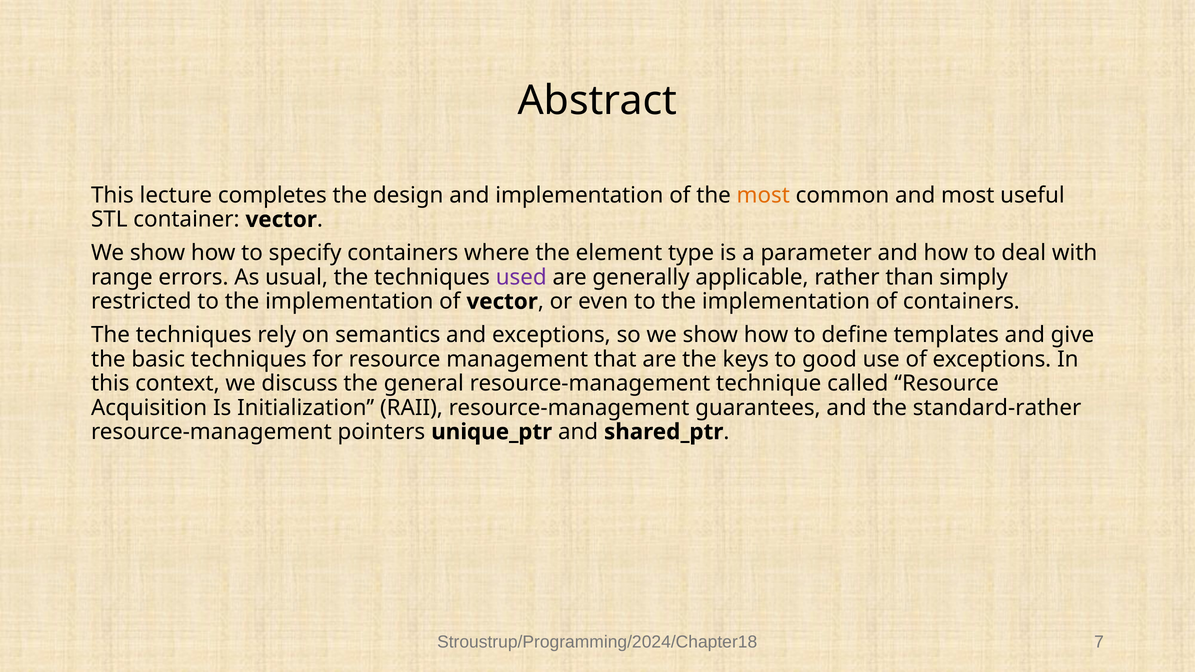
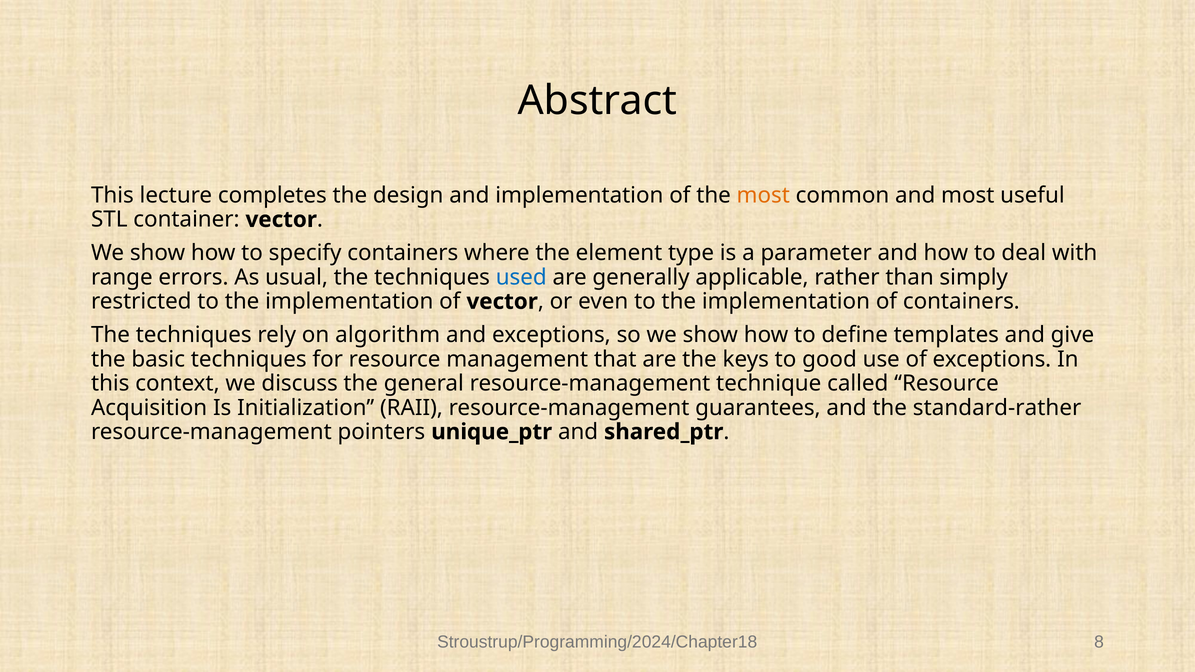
used colour: purple -> blue (521, 277)
semantics: semantics -> algorithm (388, 335)
7: 7 -> 8 (1099, 642)
